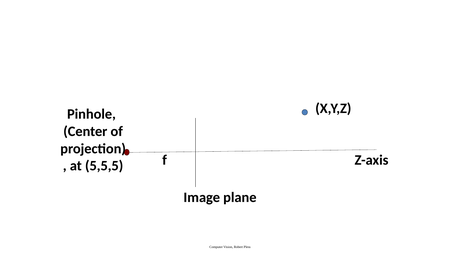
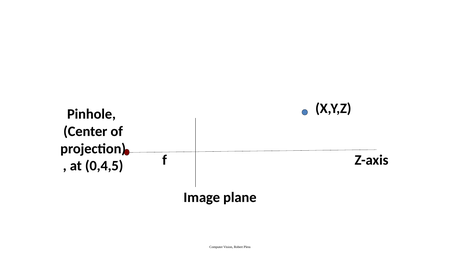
5,5,5: 5,5,5 -> 0,4,5 (104, 166)
